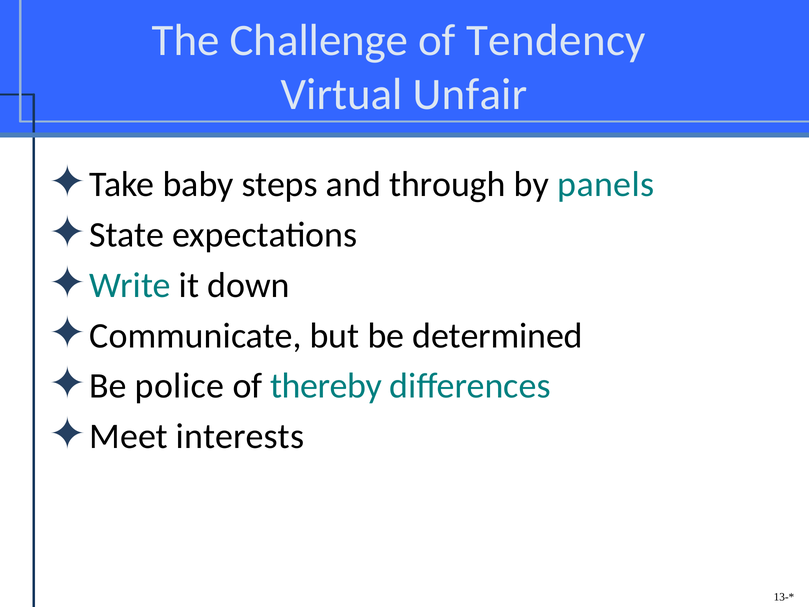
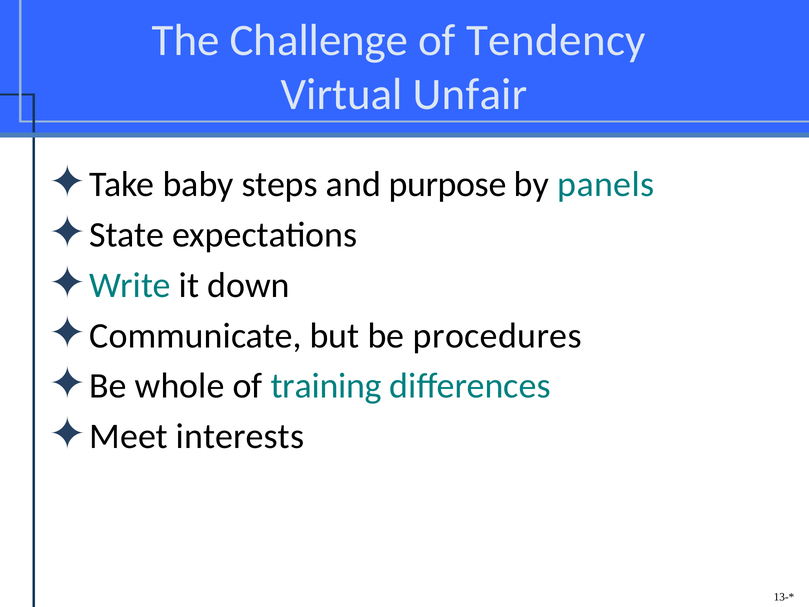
through: through -> purpose (448, 184)
determined: determined -> procedures (497, 336)
police: police -> whole (180, 386)
thereby: thereby -> training (326, 386)
